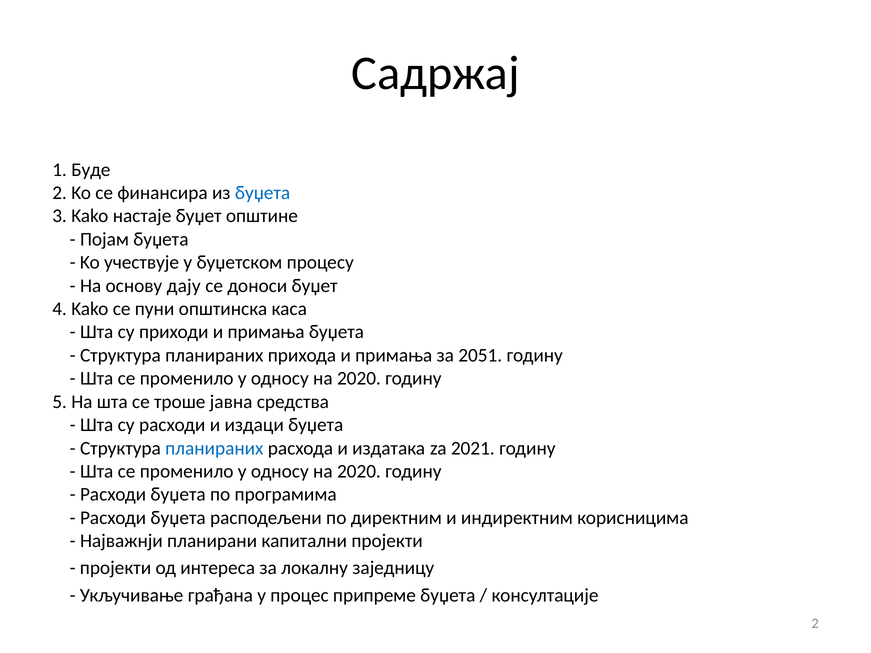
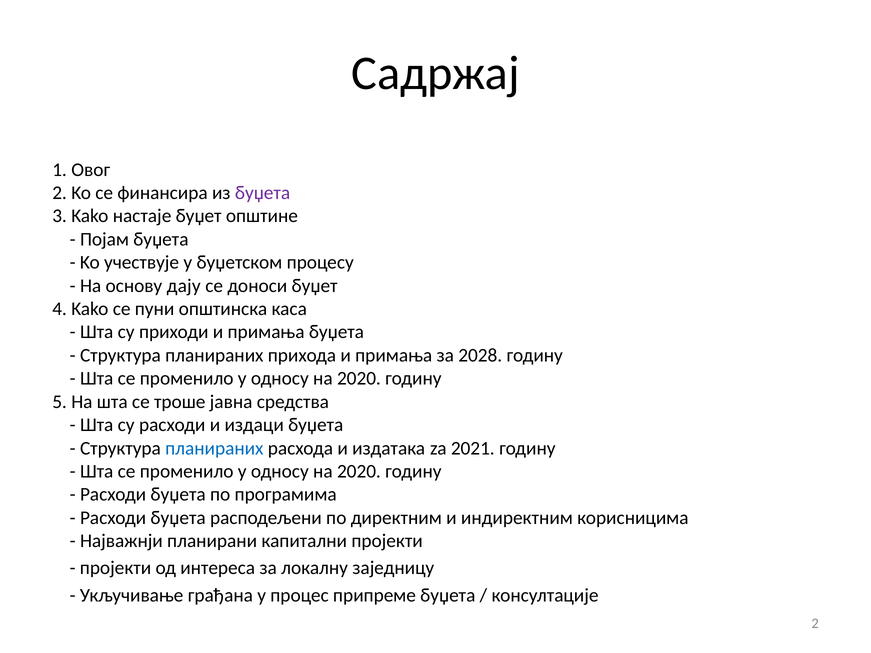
Буде: Буде -> Овог (91, 170)
буџета colour: blue -> purple (263, 193)
2051: 2051 -> 2028 (480, 355)
